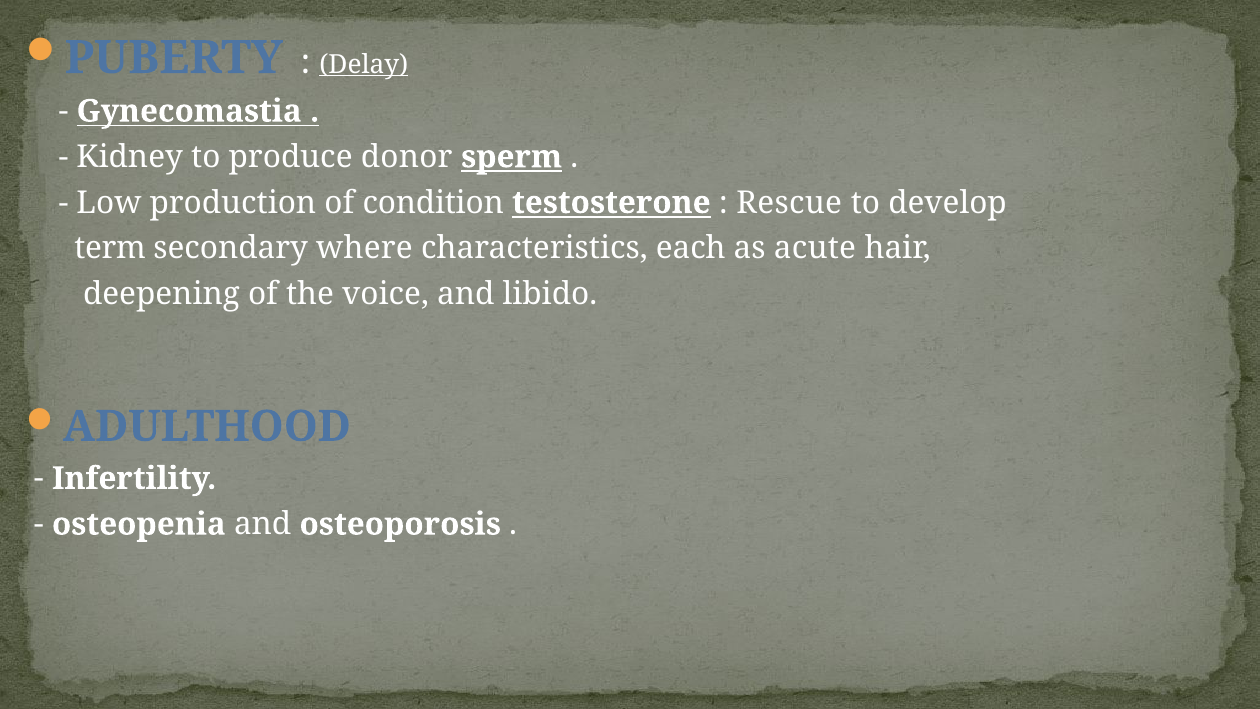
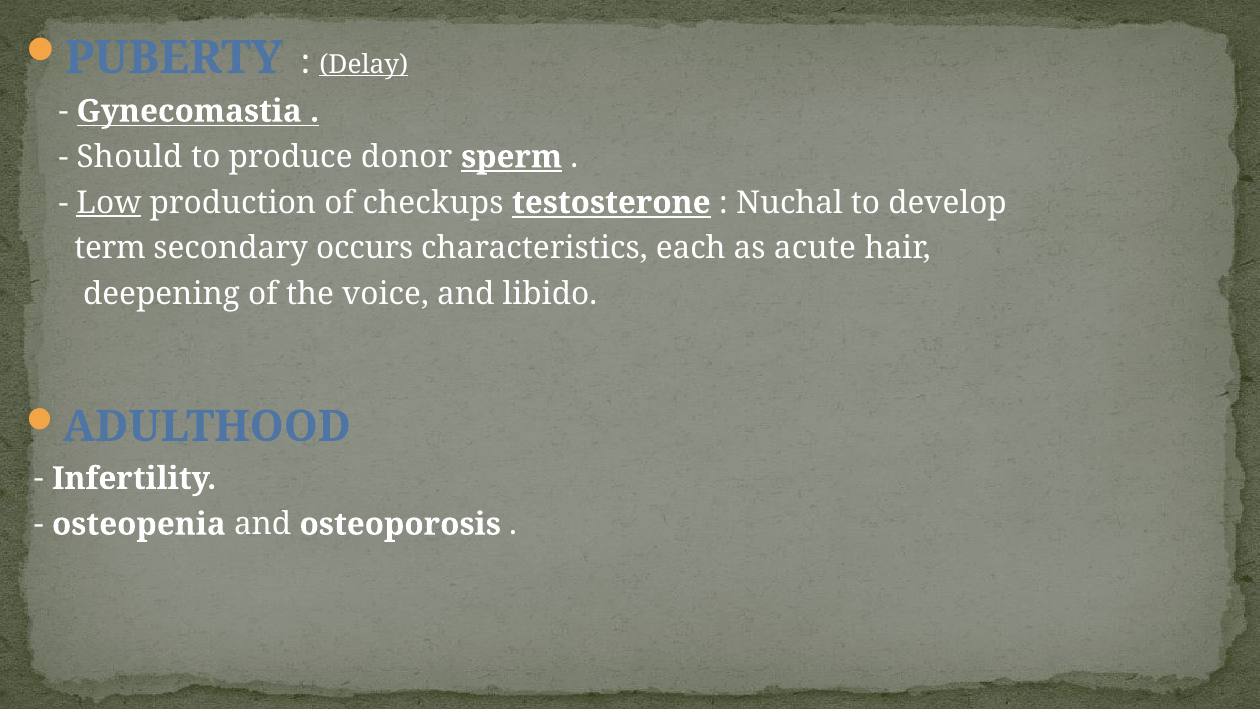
Kidney: Kidney -> Should (130, 157)
Low underline: none -> present (109, 203)
condition: condition -> checkups (433, 203)
Rescue: Rescue -> Nuchal (789, 203)
where: where -> occurs (365, 248)
